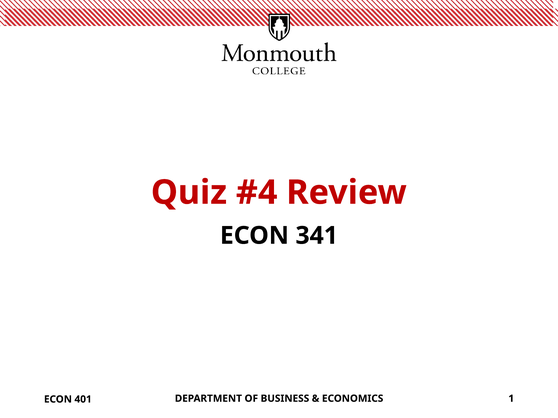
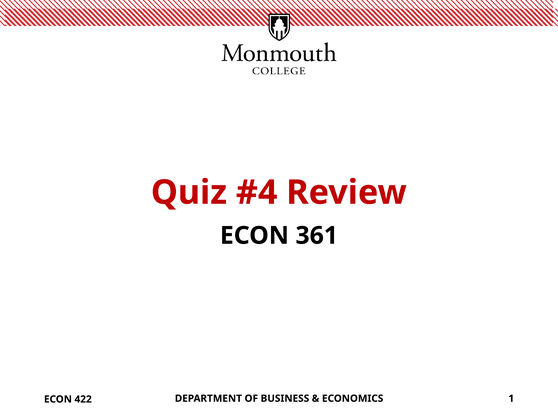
341: 341 -> 361 (317, 236)
401: 401 -> 422 (83, 400)
